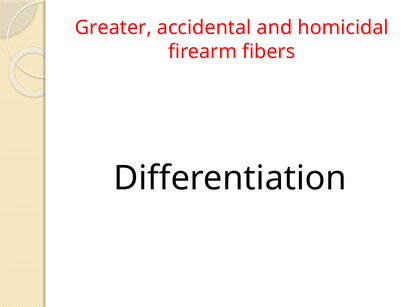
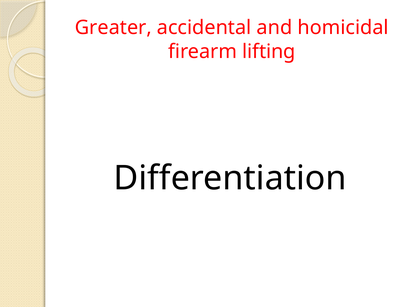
fibers: fibers -> lifting (269, 51)
